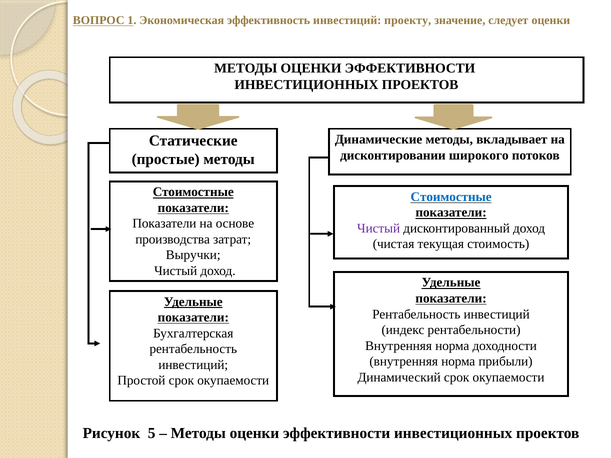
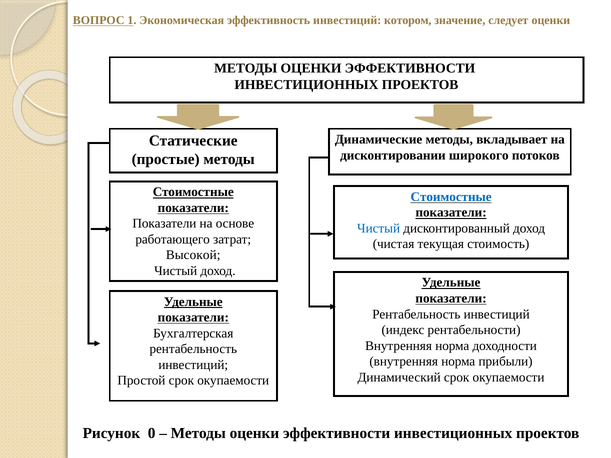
проекту: проекту -> котором (408, 21)
Чистый colour: purple -> blue (379, 228)
производства: производства -> работающего (173, 239)
Выручки: Выручки -> Высокой (193, 255)
5: 5 -> 0 (152, 433)
